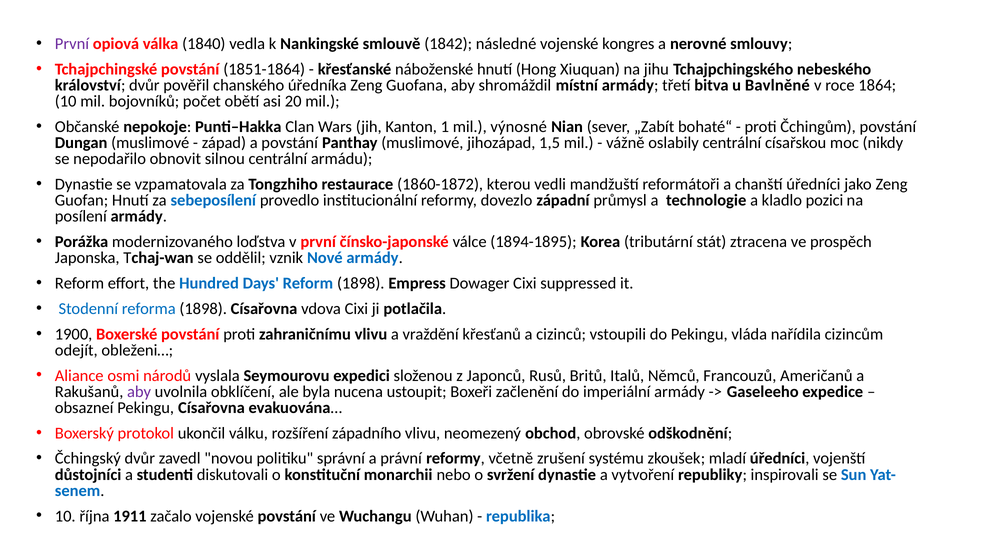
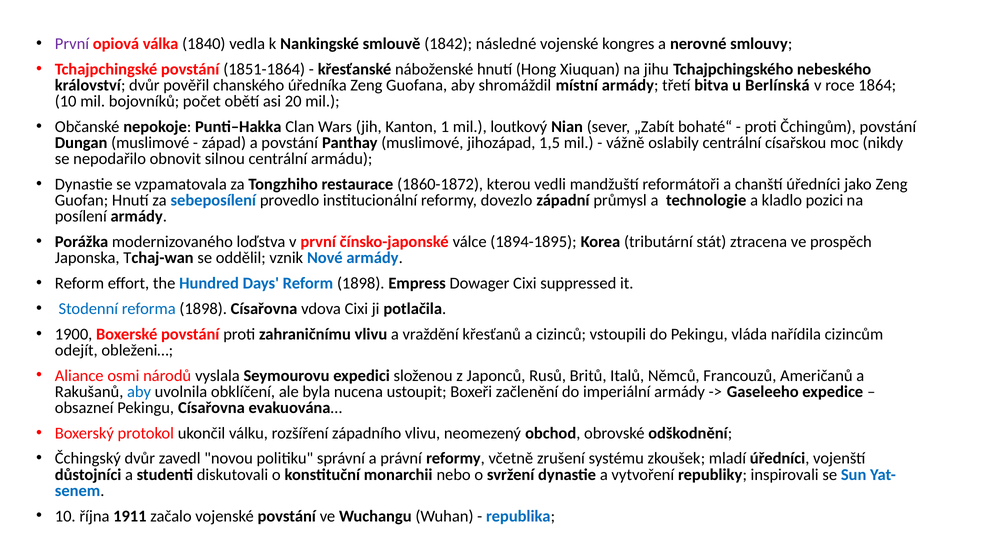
Bavlněné: Bavlněné -> Berlínská (777, 85)
výnosné: výnosné -> loutkový (519, 127)
aby colour: purple -> blue (139, 391)
